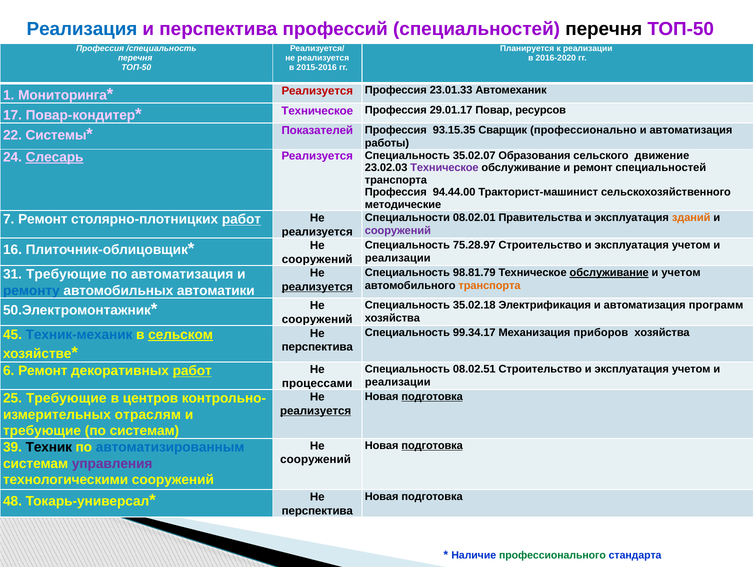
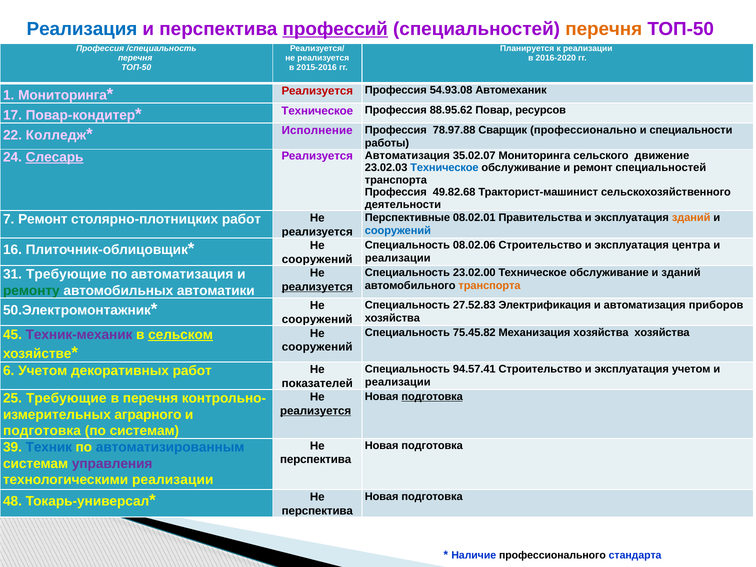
профессий underline: none -> present (335, 29)
перечня colour: black -> orange (604, 29)
23.01.33: 23.01.33 -> 54.93.08 (451, 90)
29.01.17: 29.01.17 -> 88.95.62 (451, 110)
Системы: Системы -> Колледж (56, 135)
Показателей: Показателей -> Исполнение (317, 131)
93.15.35: 93.15.35 -> 78.97.88 (454, 130)
автоматизация: автоматизация -> специальности (691, 130)
Специальность: Специальность -> Автоматизация (407, 156)
35.02.07 Образования: Образования -> Мониторинга (534, 156)
Техническое colour: purple -> blue (444, 168)
94.44.00: 94.44.00 -> 49.82.68 (454, 192)
методические: методические -> деятельности (403, 205)
Специальности: Специальности -> Перспективные (407, 218)
работ underline: present -> none (241, 219)
сооружений colour: purple -> blue (398, 231)
75.28.97: 75.28.97 -> 08.02.06 (474, 245)
учетом: учетом -> центра (691, 245)
98.81.79: 98.81.79 -> 23.02.00 (474, 273)
обслуживание underline: present -> none (609, 273)
и учетом: учетом -> зданий (681, 273)
ремонту colour: blue -> green (31, 291)
35.02.18: 35.02.18 -> 27.52.83 (474, 305)
программ: программ -> приборов (716, 305)
99.34.17: 99.34.17 -> 75.45.82 (474, 333)
Механизация приборов: приборов -> хозяйства (601, 333)
Техник-механик colour: blue -> purple (79, 335)
перспектива: перспектива -> сооружений (317, 347)
08.02.51: 08.02.51 -> 94.57.41 (474, 369)
6 Ремонт: Ремонт -> Учетом (43, 371)
работ underline: present -> none (192, 371)
процессами: процессами -> показателей (317, 383)
в центров: центров -> перечня (151, 398)
отраслям: отраслям -> аграрного (148, 415)
требующие: требующие -> подготовка (42, 431)
подготовка underline: present -> none (432, 445)
Техник colour: black -> blue (49, 447)
сооружений: сооружений -> перспектива (316, 460)
технологическими сооружений: сооружений -> реализации (173, 480)
профессионального colour: green -> black (552, 555)
